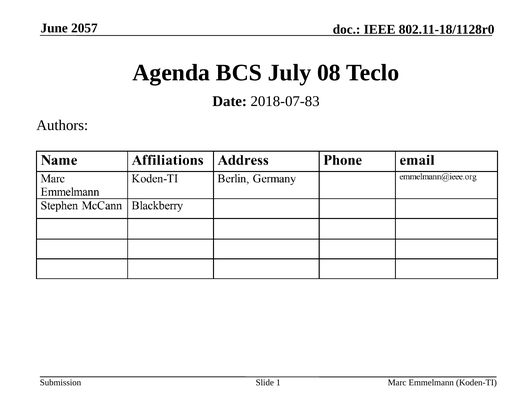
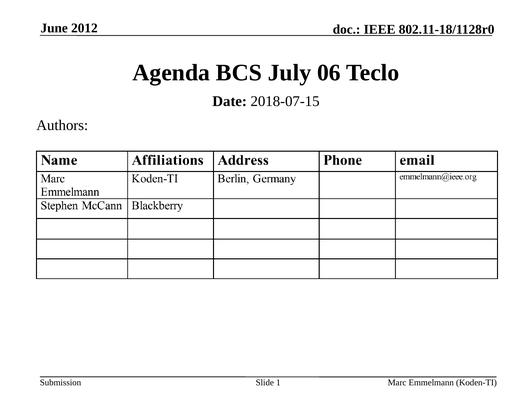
2057: 2057 -> 2012 (84, 28)
08: 08 -> 06 (329, 73)
2018-07-83: 2018-07-83 -> 2018-07-15 (285, 101)
